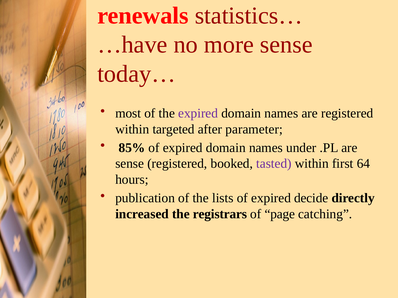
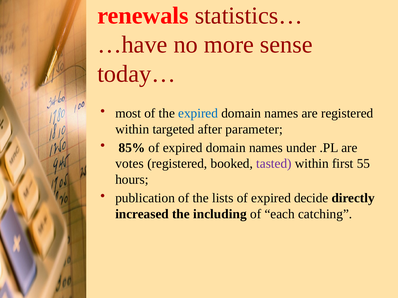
expired colour: purple -> blue (198, 113)
sense: sense -> votes (130, 164)
64: 64 -> 55 (363, 164)
registrars: registrars -> including (220, 214)
page: page -> each (280, 214)
